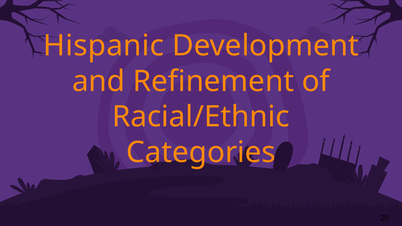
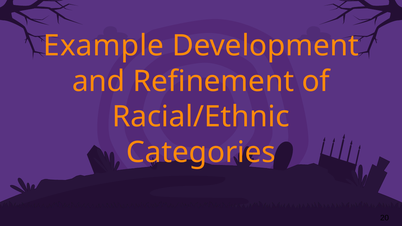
Hispanic: Hispanic -> Example (104, 46)
